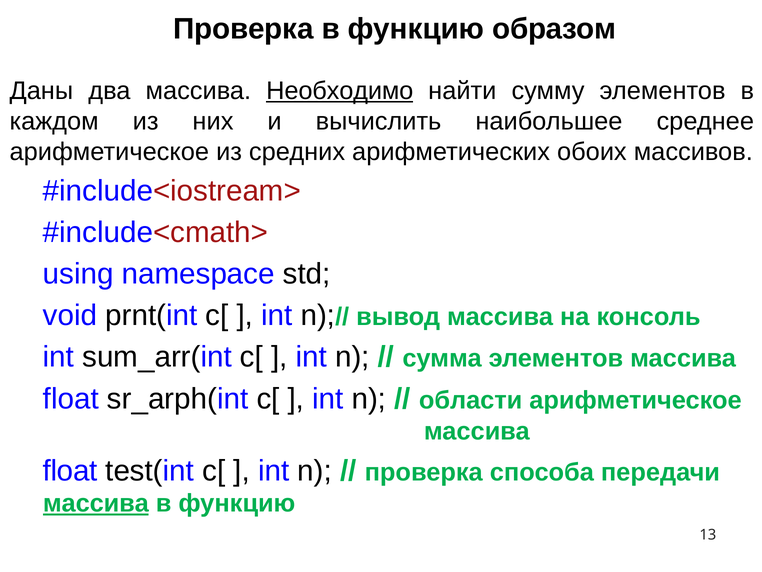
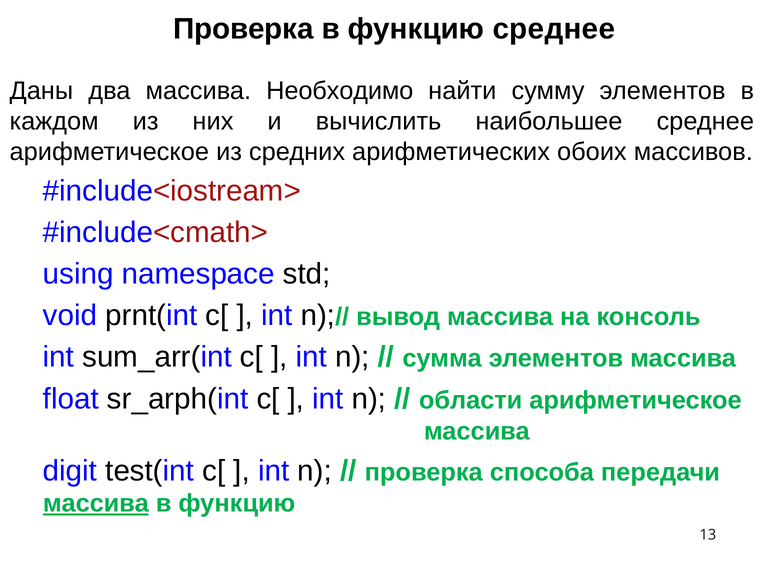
функцию образом: образом -> среднее (554, 29)
Необходимо underline: present -> none (340, 91)
float: float -> digit (70, 470)
